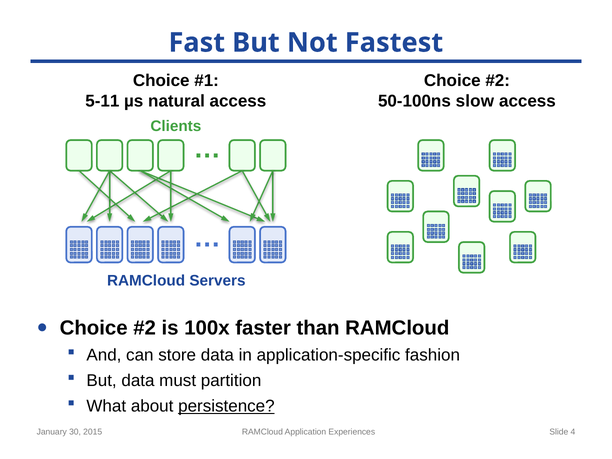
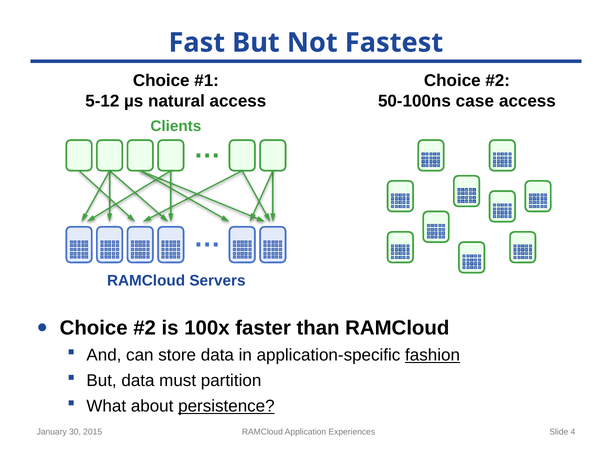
5-11: 5-11 -> 5-12 (102, 101)
slow: slow -> case (475, 101)
fashion underline: none -> present (433, 355)
